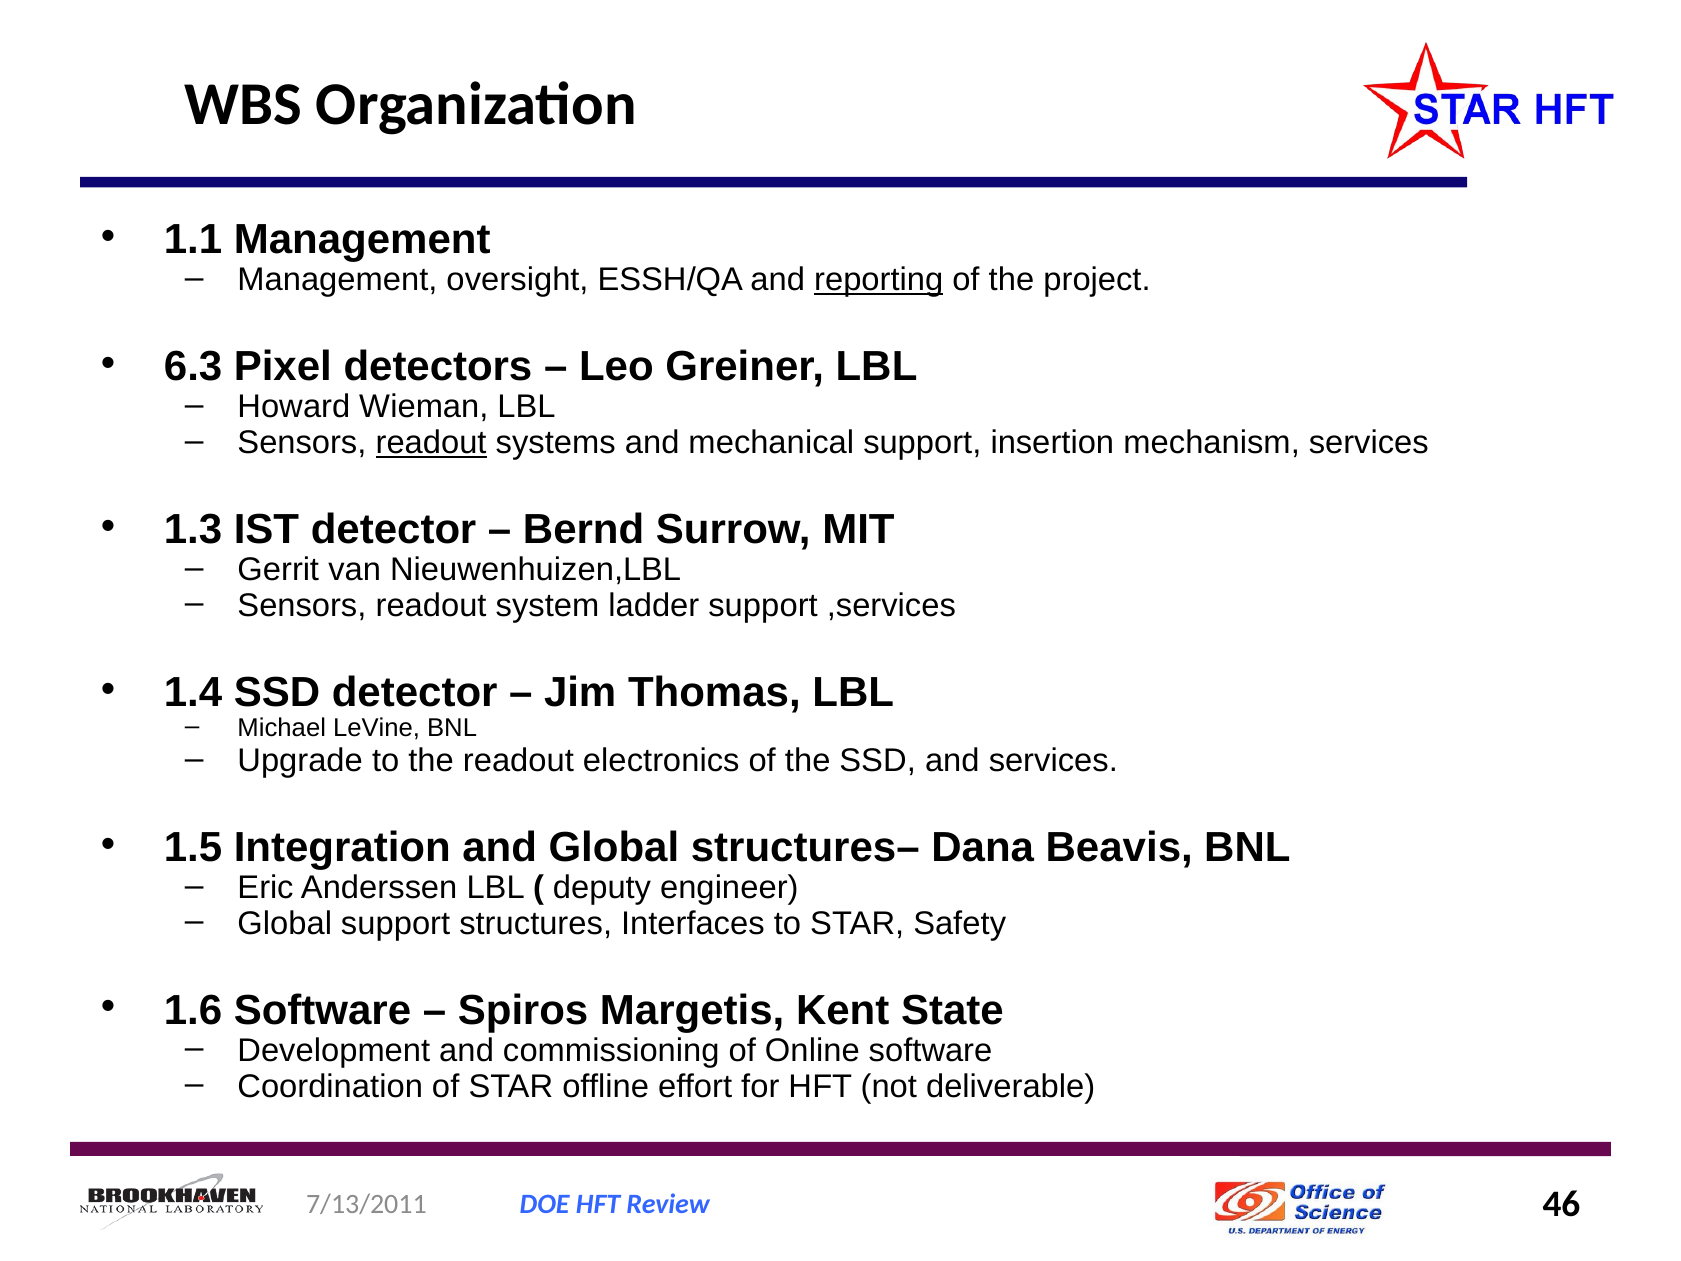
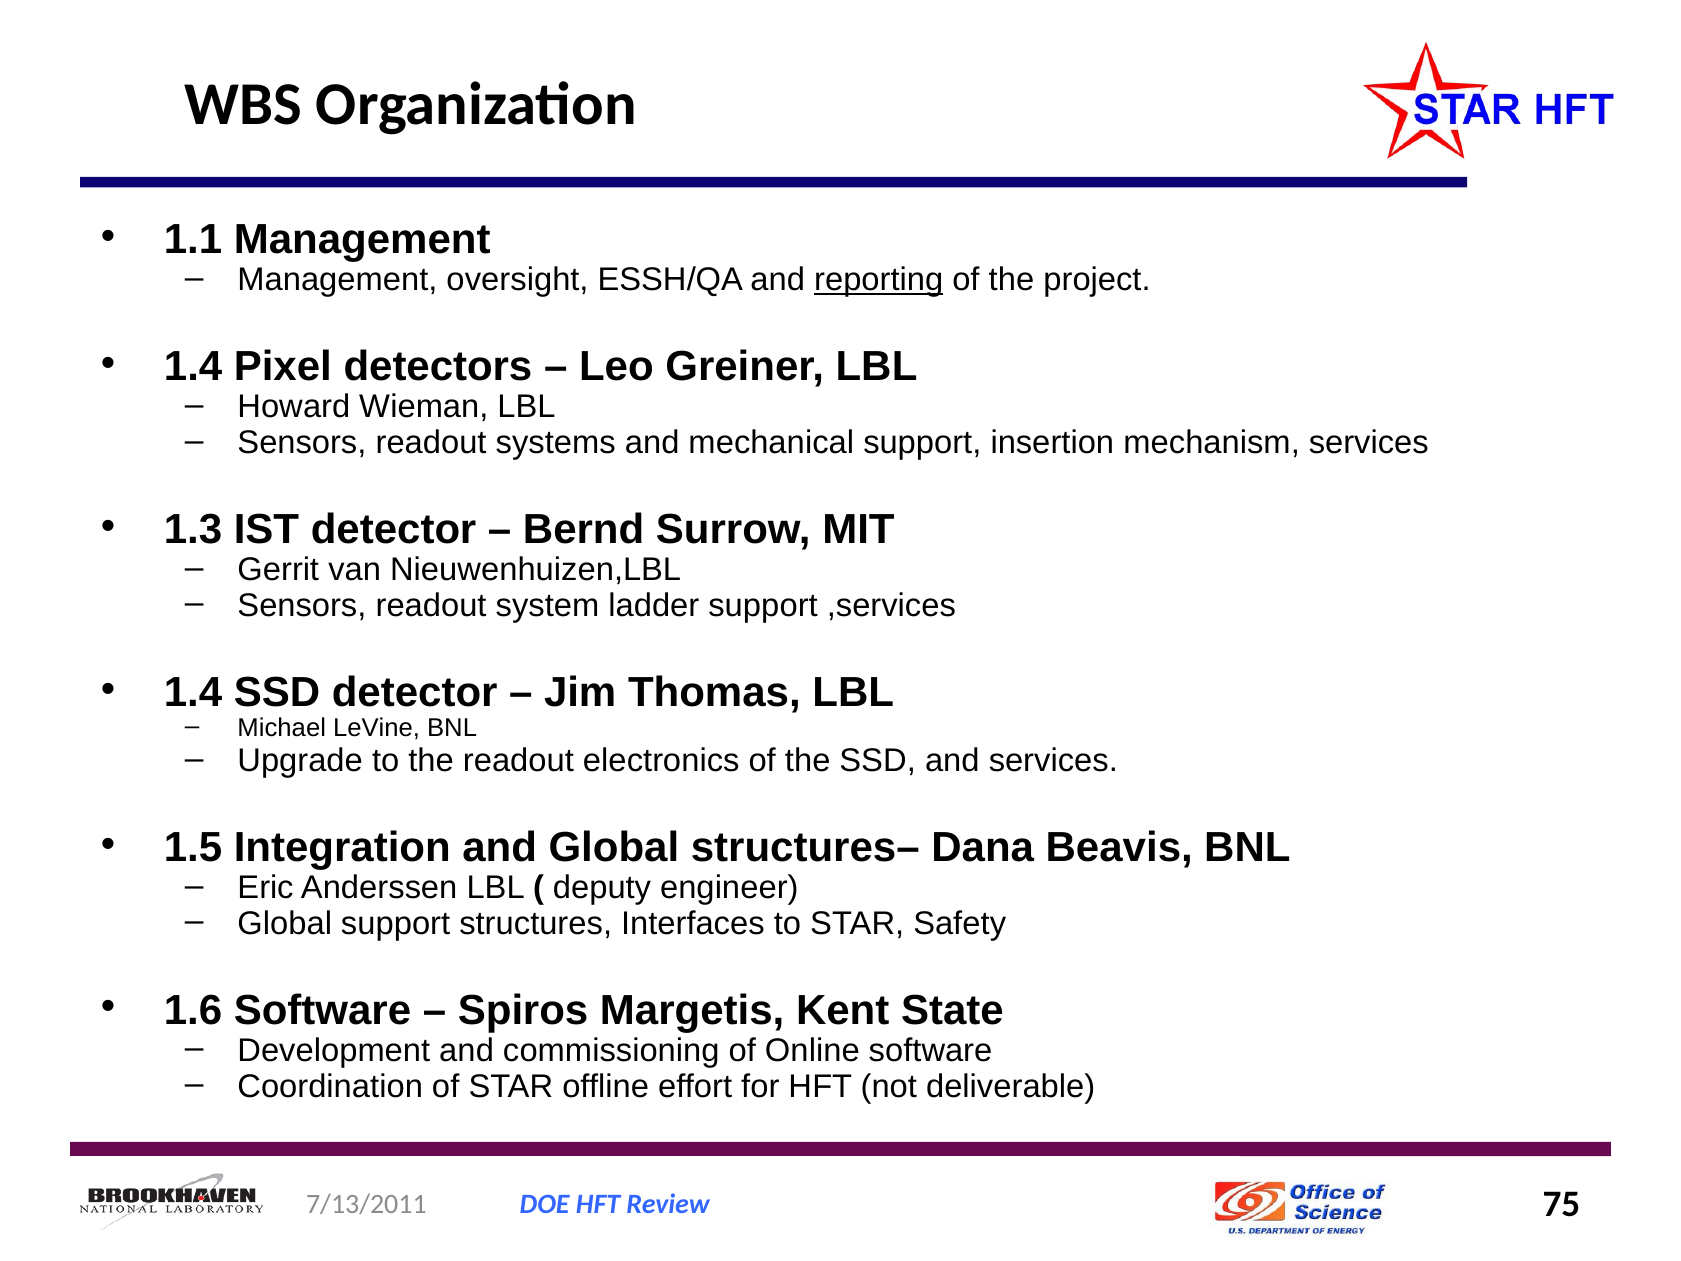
6.3: 6.3 -> 1.4 (193, 366)
readout underline: present -> none (431, 443)
46: 46 -> 75 (1561, 1204)
